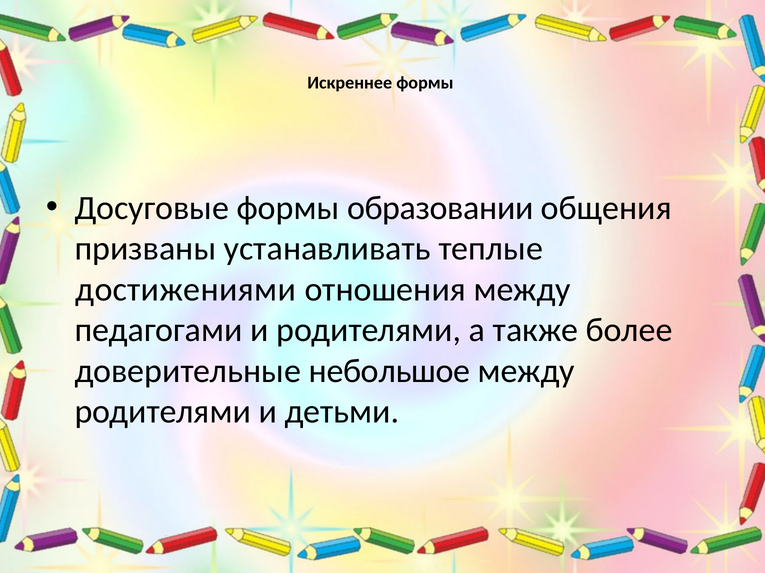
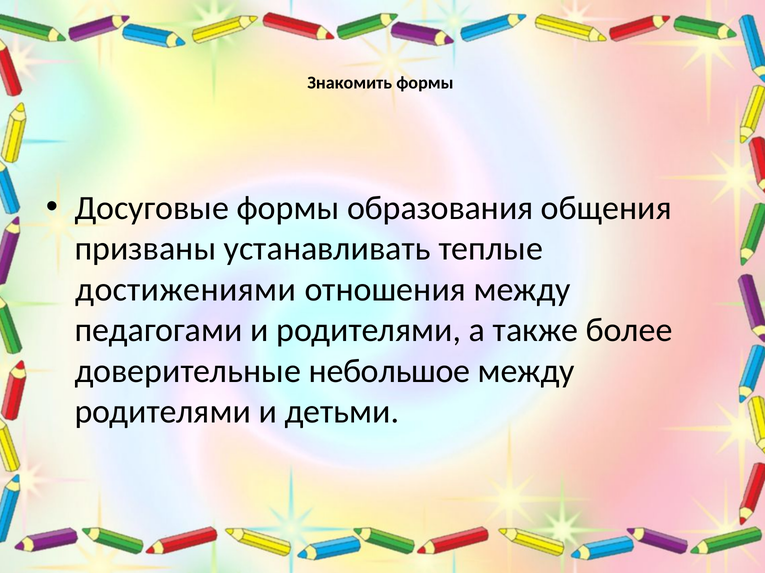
Искреннее: Искреннее -> Знакомить (350, 83)
образовании: образовании -> образования (440, 208)
